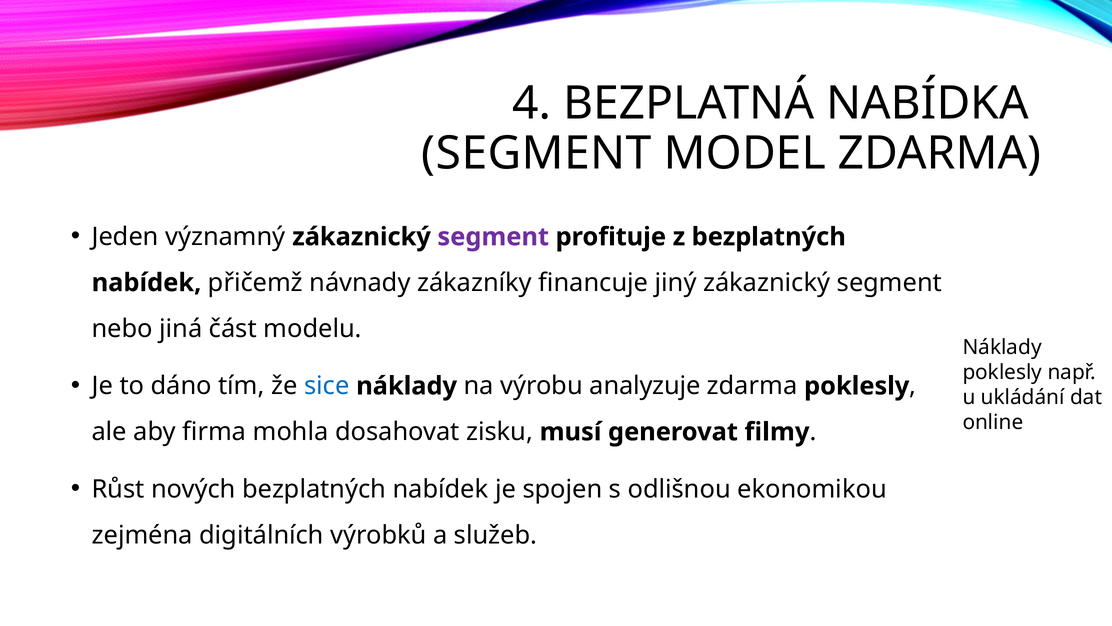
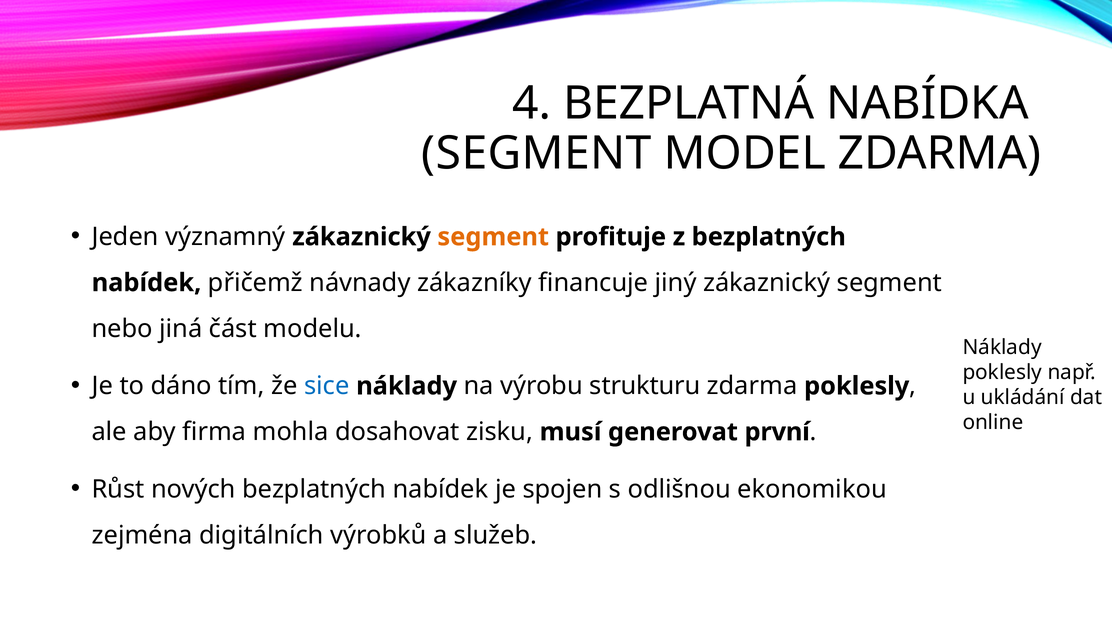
segment colour: purple -> orange (493, 237)
analyzuje: analyzuje -> strukturu (645, 386)
filmy: filmy -> první (777, 432)
